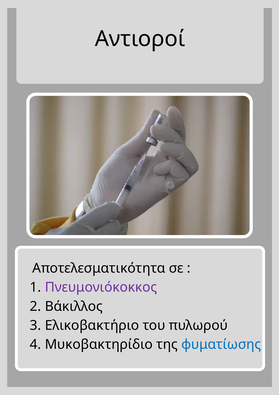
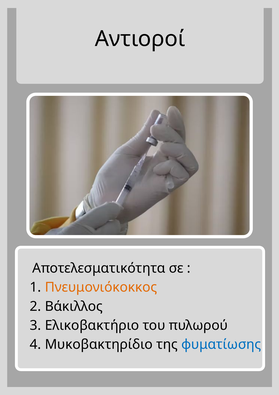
Πνευμονιόκοκκος colour: purple -> orange (101, 287)
